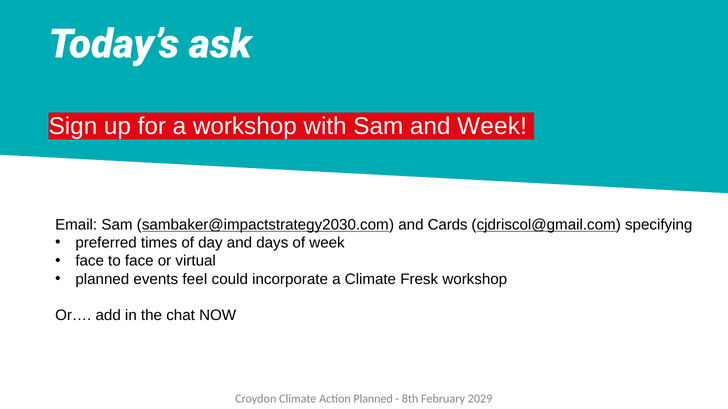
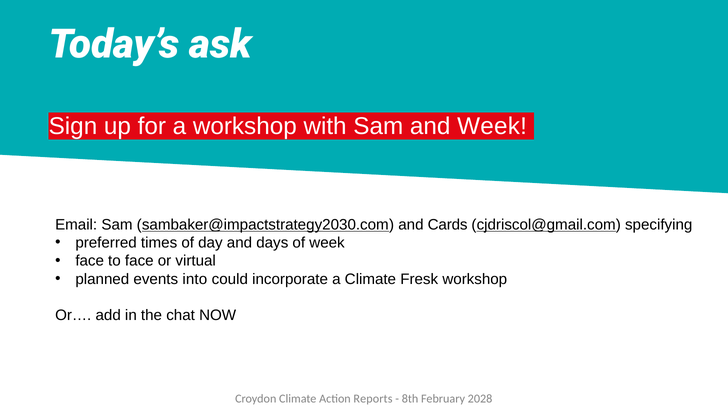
feel: feel -> into (195, 279)
Action Planned: Planned -> Reports (373, 399)
2029: 2029 -> 2028 (480, 399)
